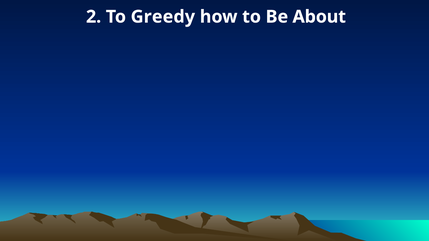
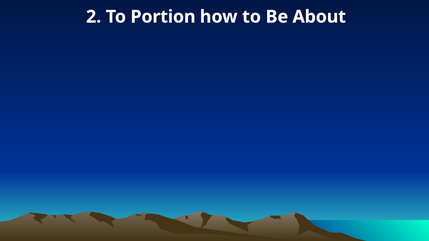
Greedy: Greedy -> Portion (163, 17)
